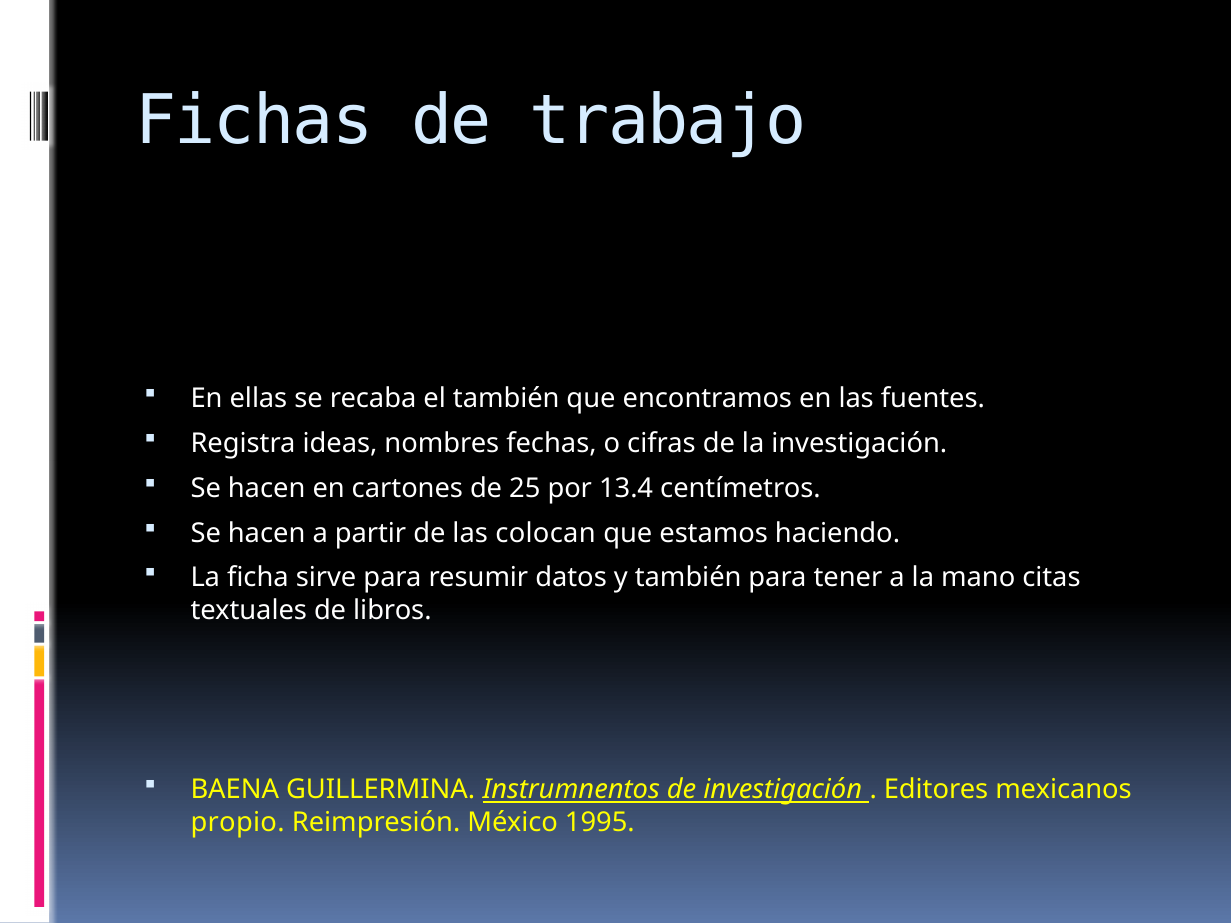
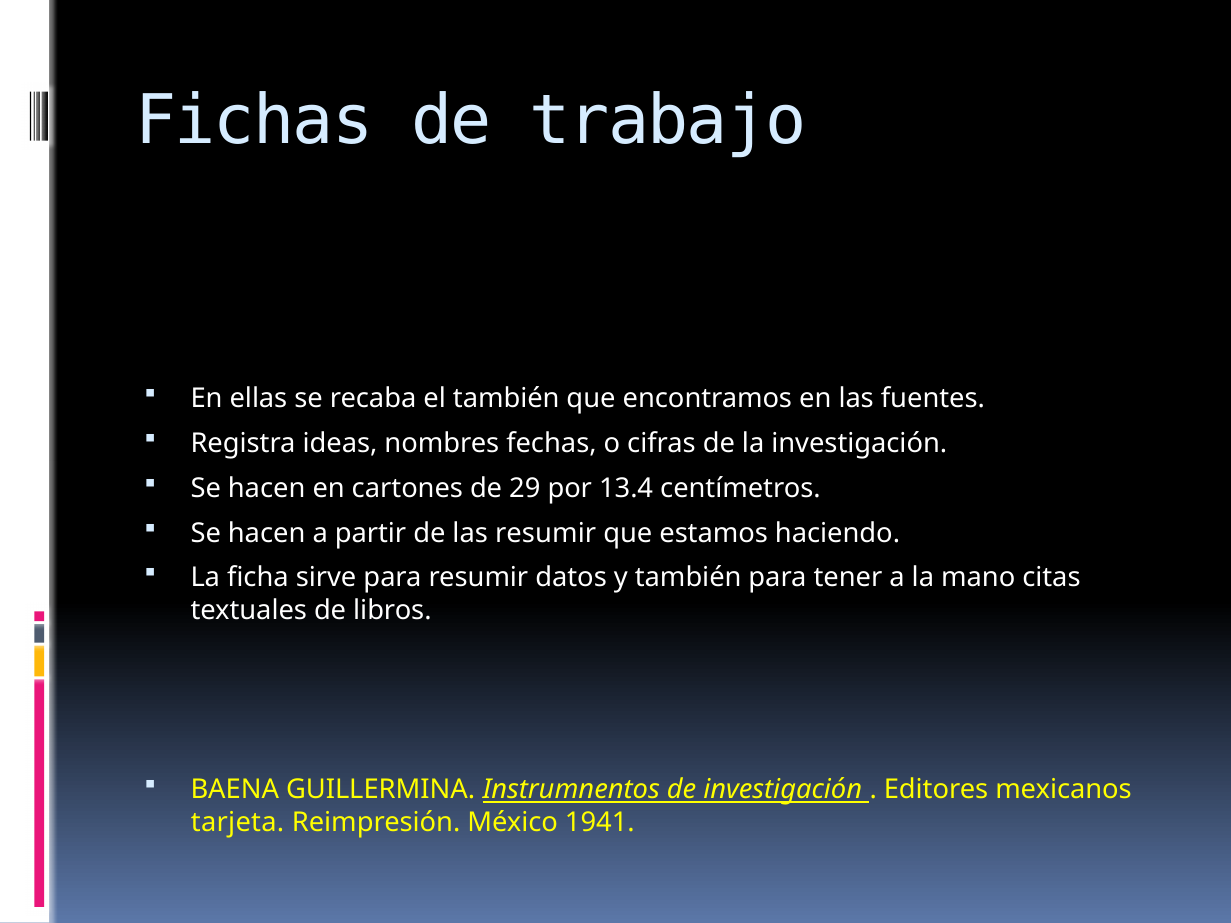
25: 25 -> 29 (525, 488)
las colocan: colocan -> resumir (546, 533)
propio: propio -> tarjeta (238, 823)
1995: 1995 -> 1941 (600, 823)
